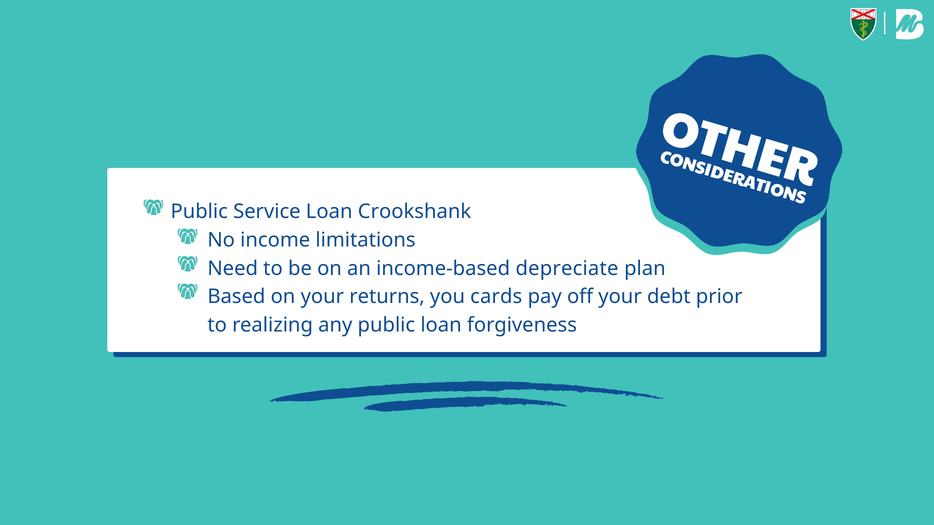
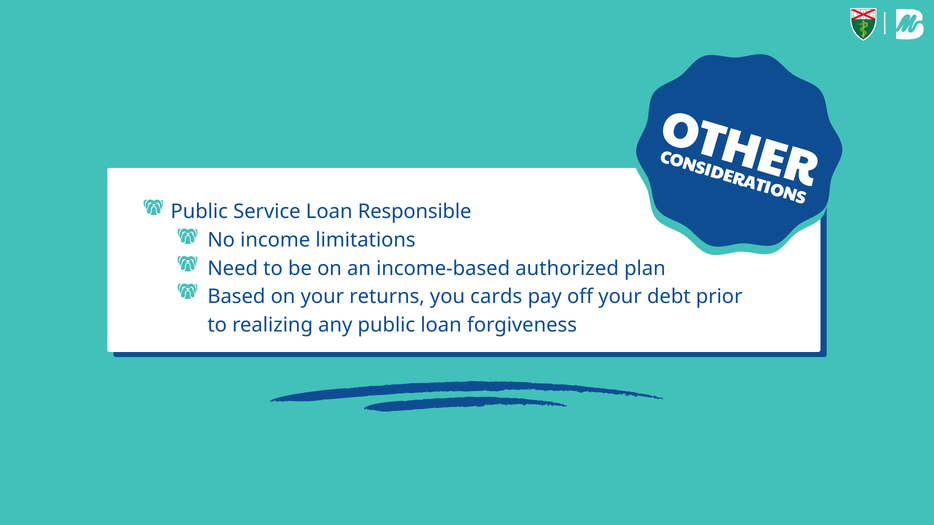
Crookshank: Crookshank -> Responsible (415, 212)
depreciate: depreciate -> authorized (567, 269)
